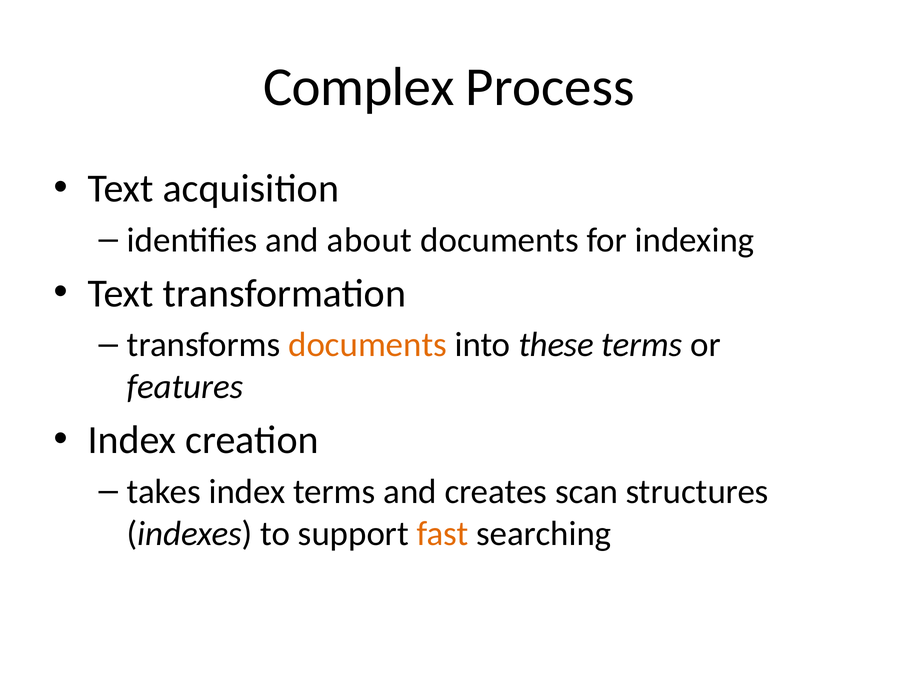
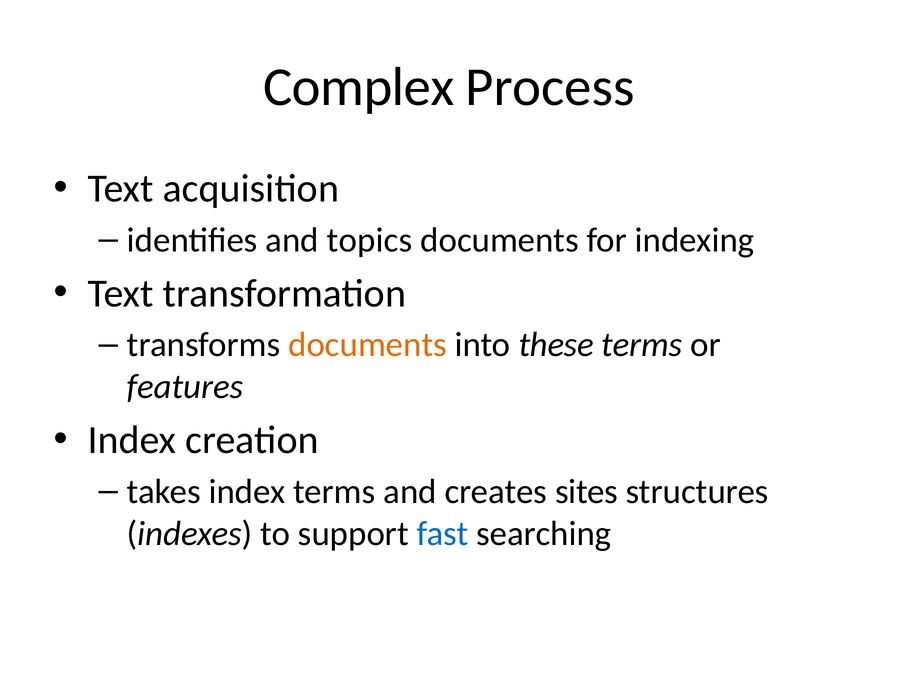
about: about -> topics (370, 240)
scan: scan -> sites (587, 492)
fast colour: orange -> blue (443, 534)
